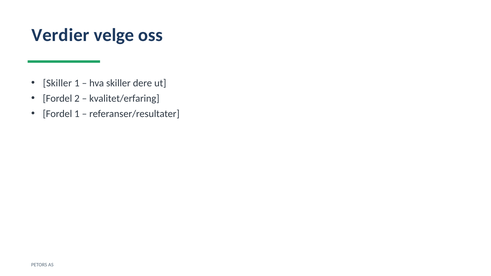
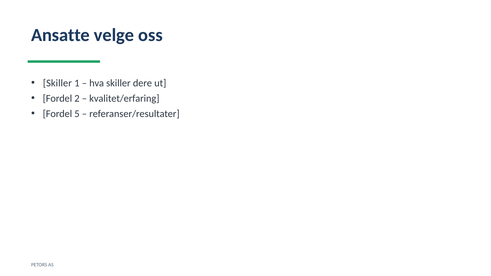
Verdier: Verdier -> Ansatte (61, 35)
Fordel 1: 1 -> 5 (77, 114)
